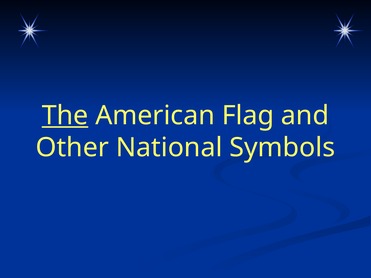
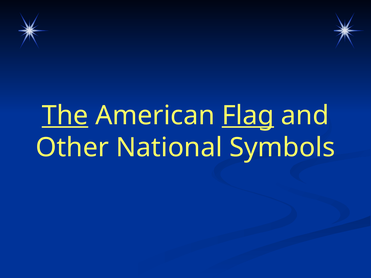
Flag underline: none -> present (248, 116)
